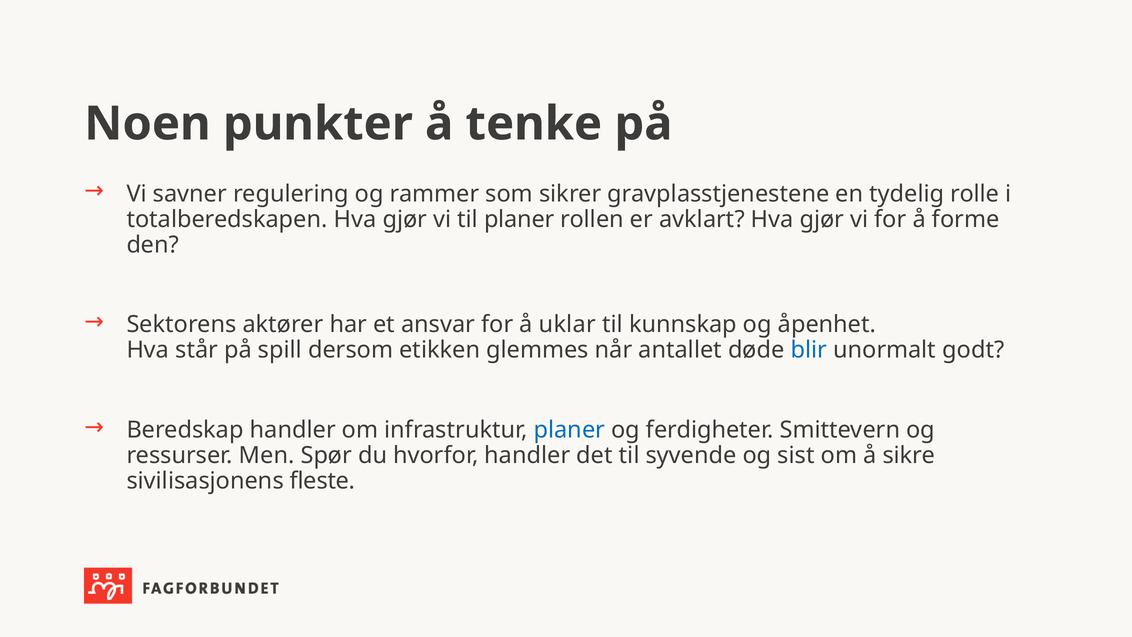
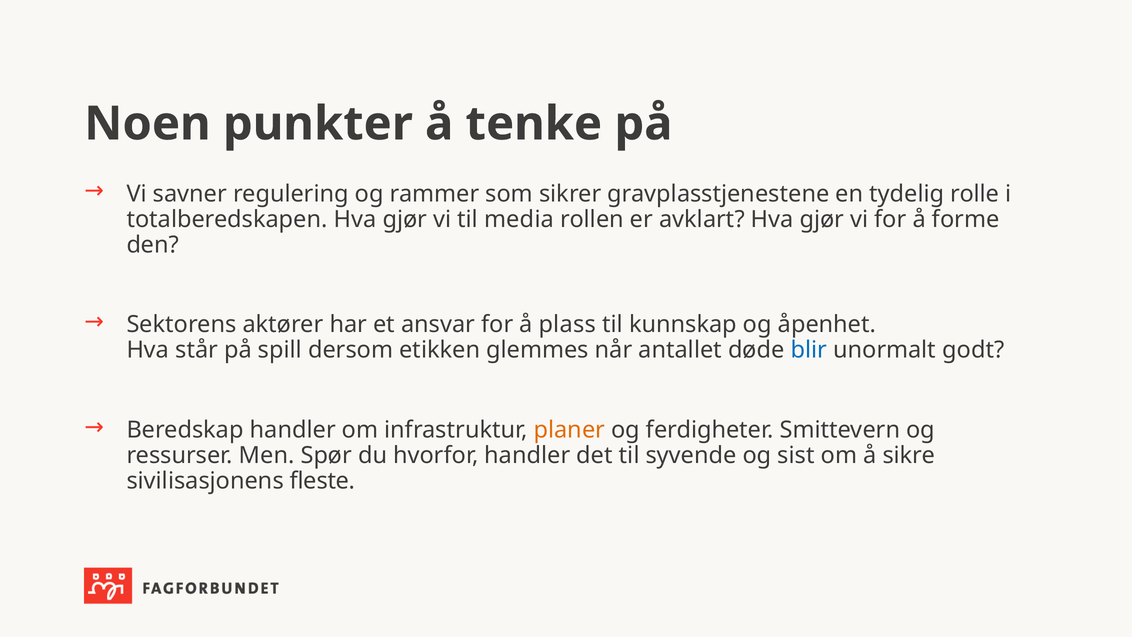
til planer: planer -> media (519, 219)
uklar: uklar -> plass (567, 325)
planer colour: blue -> orange (569, 430)
